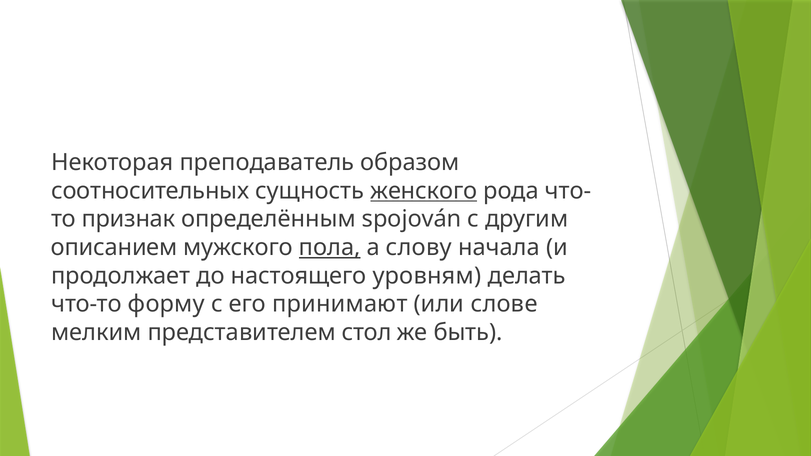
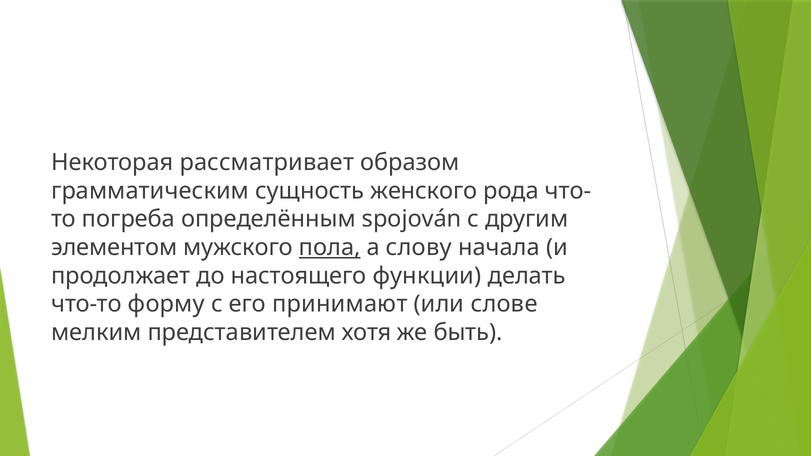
преподаватель: преподаватель -> рассматривает (267, 163)
соотносительных: соотносительных -> грамматическим (150, 191)
женского underline: present -> none (424, 191)
признак: признак -> погреба (128, 219)
описанием: описанием -> элементом (114, 248)
уровням: уровням -> функции (427, 276)
стол: стол -> хотя (367, 333)
